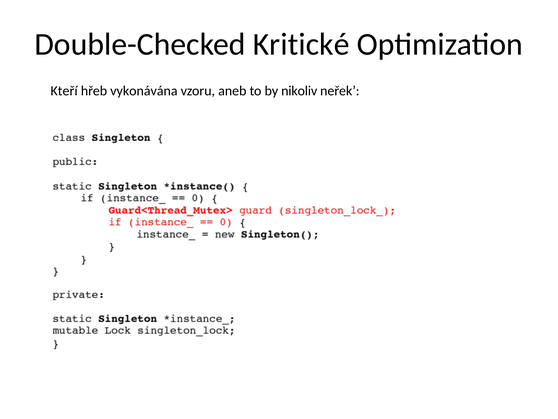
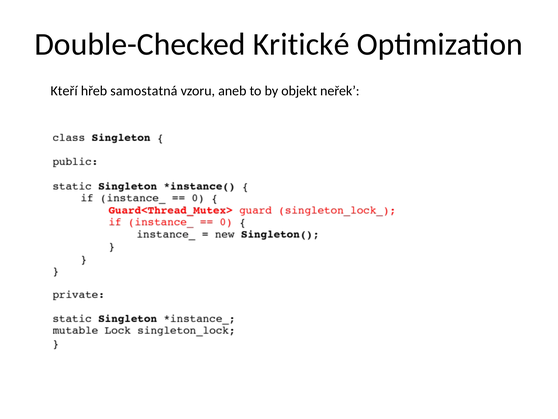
vykonávána: vykonávána -> samostatná (144, 91)
nikoliv: nikoliv -> objekt (299, 91)
